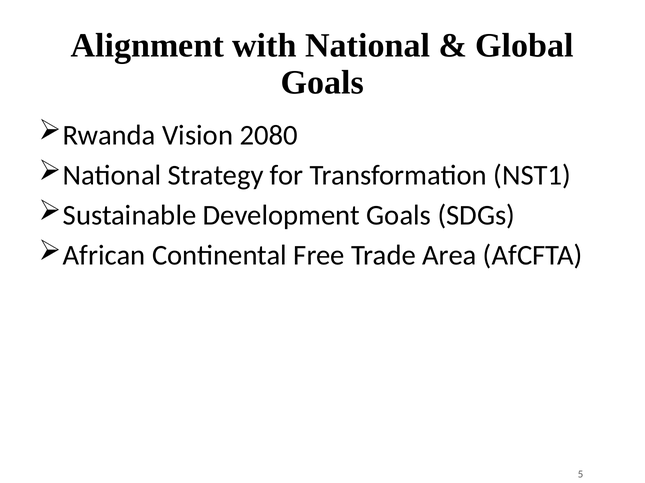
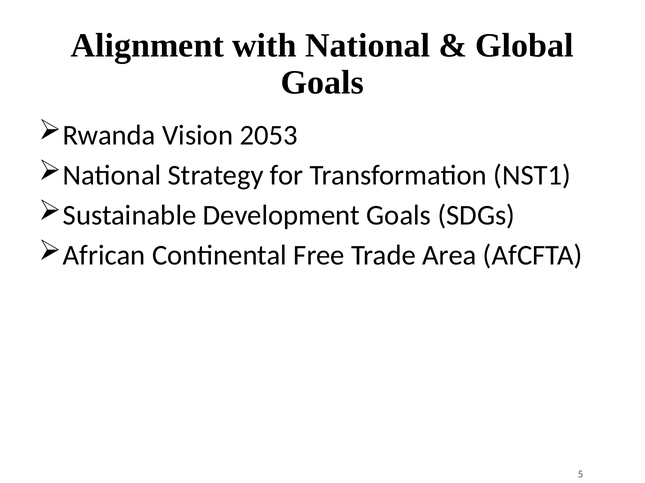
2080: 2080 -> 2053 (269, 135)
